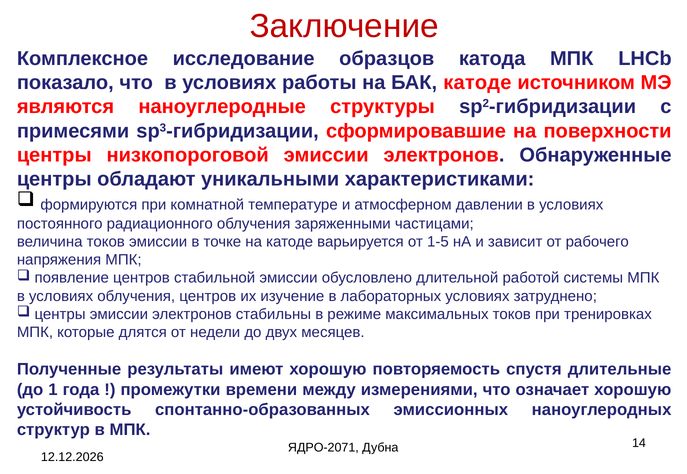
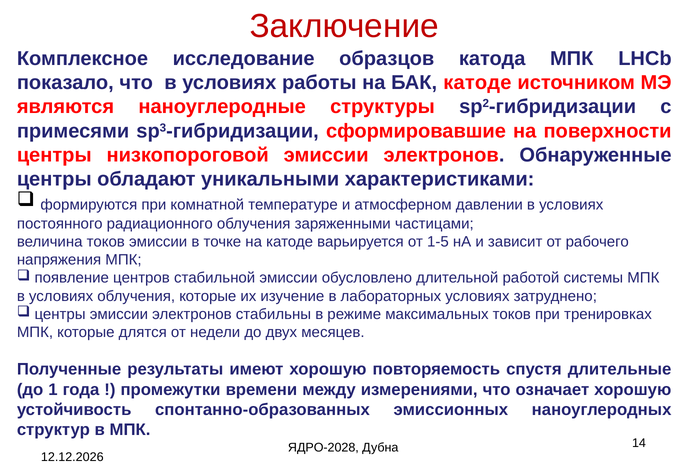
облучения центров: центров -> которые (208, 296)
ЯДРО-2071: ЯДРО-2071 -> ЯДРО-2028 (323, 448)
